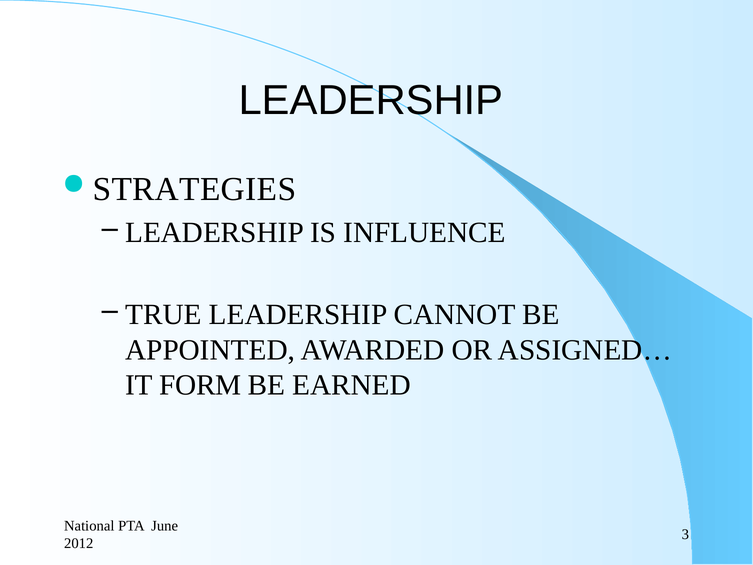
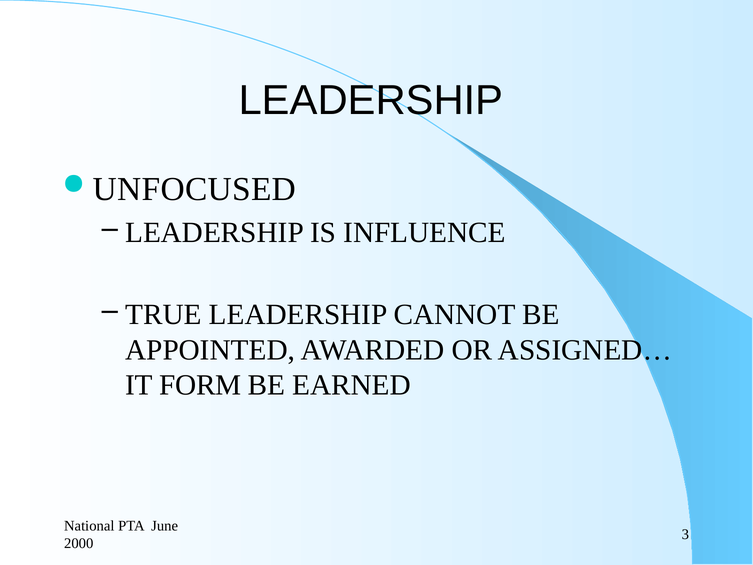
STRATEGIES: STRATEGIES -> UNFOCUSED (194, 189)
2012: 2012 -> 2000 (79, 543)
